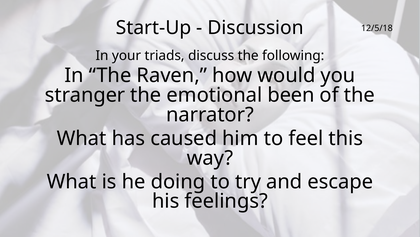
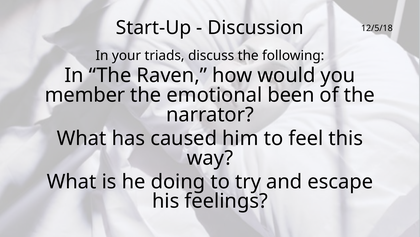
stranger: stranger -> member (85, 95)
